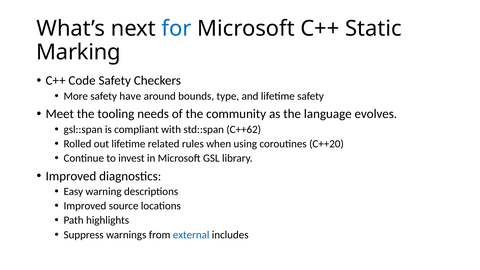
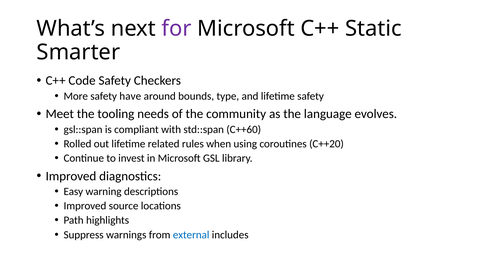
for colour: blue -> purple (177, 28)
Marking: Marking -> Smarter (78, 52)
C++62: C++62 -> C++60 (244, 129)
